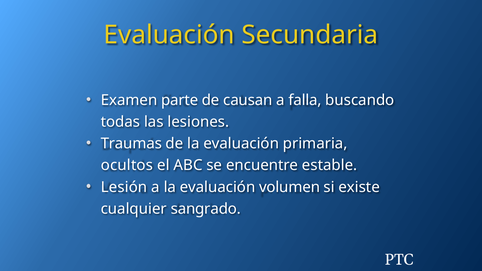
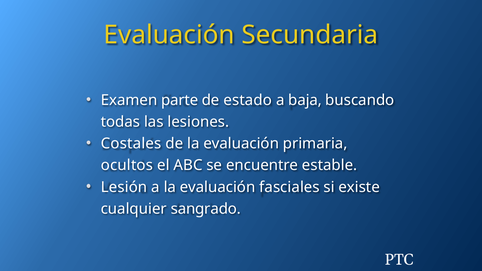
causan: causan -> estado (248, 100)
falla: falla -> baja (305, 100)
Traumas: Traumas -> Costales (131, 144)
volumen: volumen -> fasciales (290, 187)
